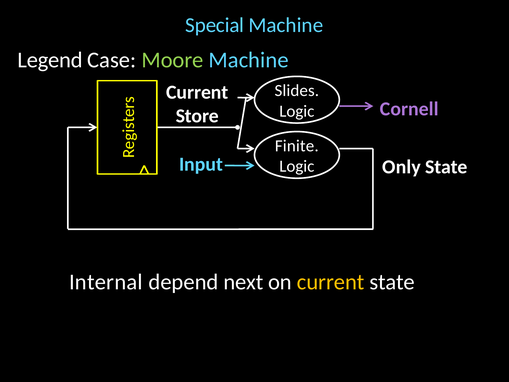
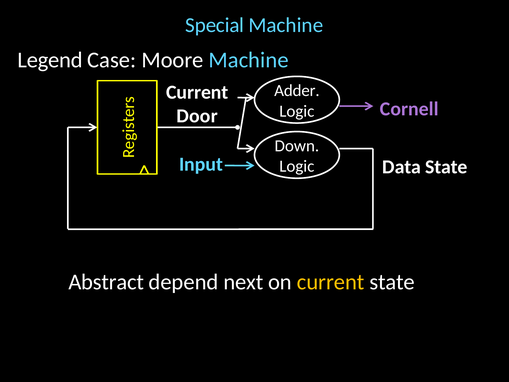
Moore colour: light green -> white (173, 60)
Slides: Slides -> Adder (297, 91)
Store: Store -> Door (197, 116)
Finite: Finite -> Down (297, 146)
Only: Only -> Data (402, 167)
Internal: Internal -> Abstract (106, 282)
